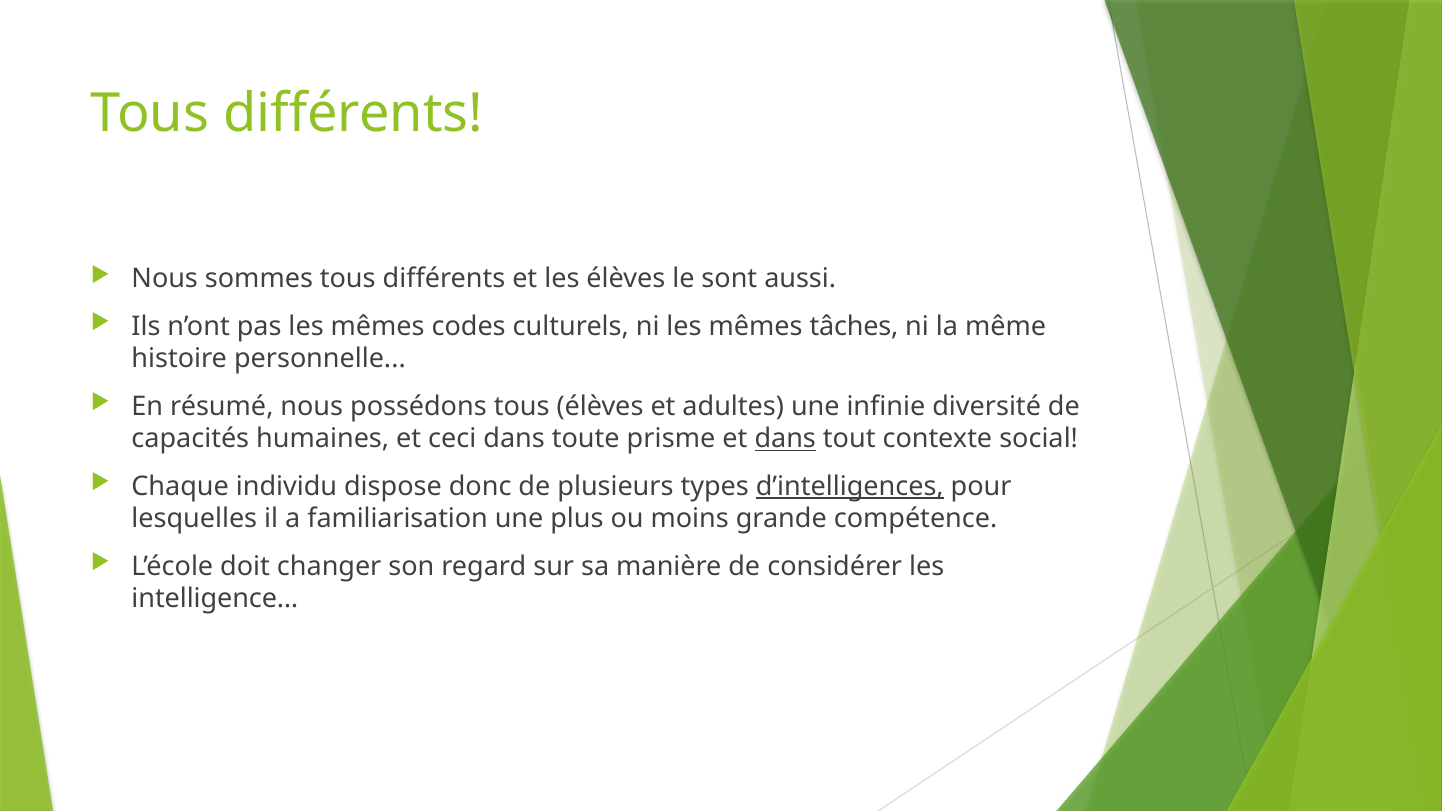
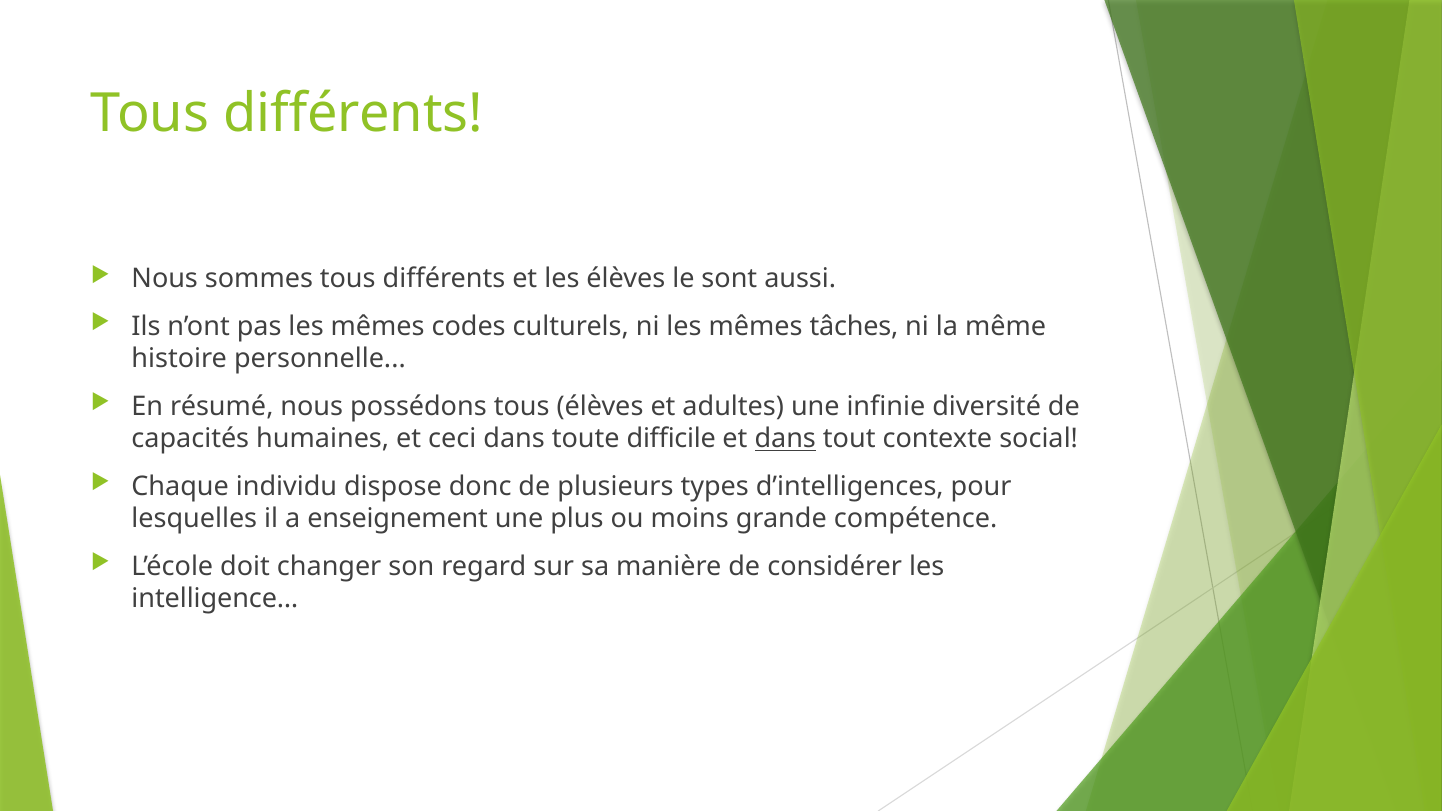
prisme: prisme -> difficile (671, 439)
d’intelligences underline: present -> none (850, 486)
familiarisation: familiarisation -> enseignement (398, 519)
